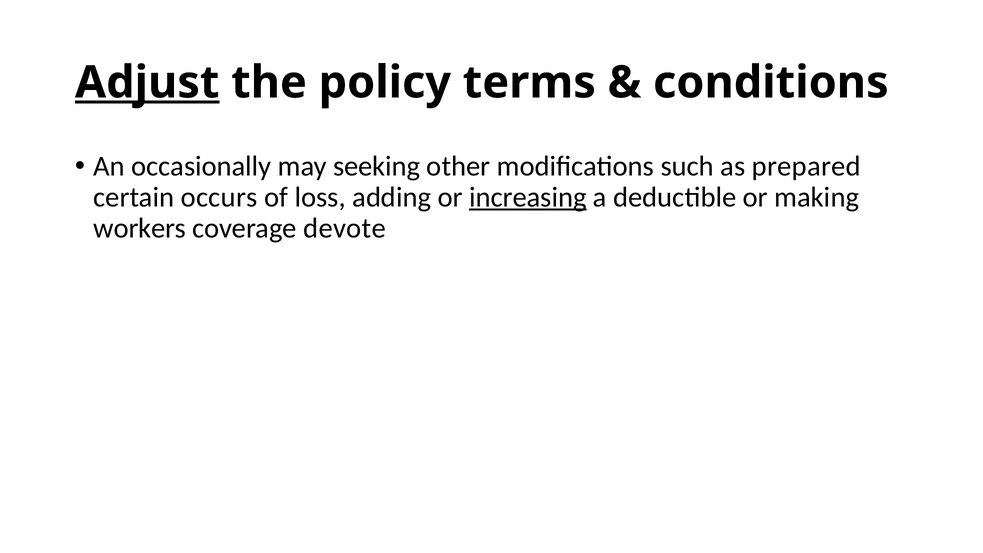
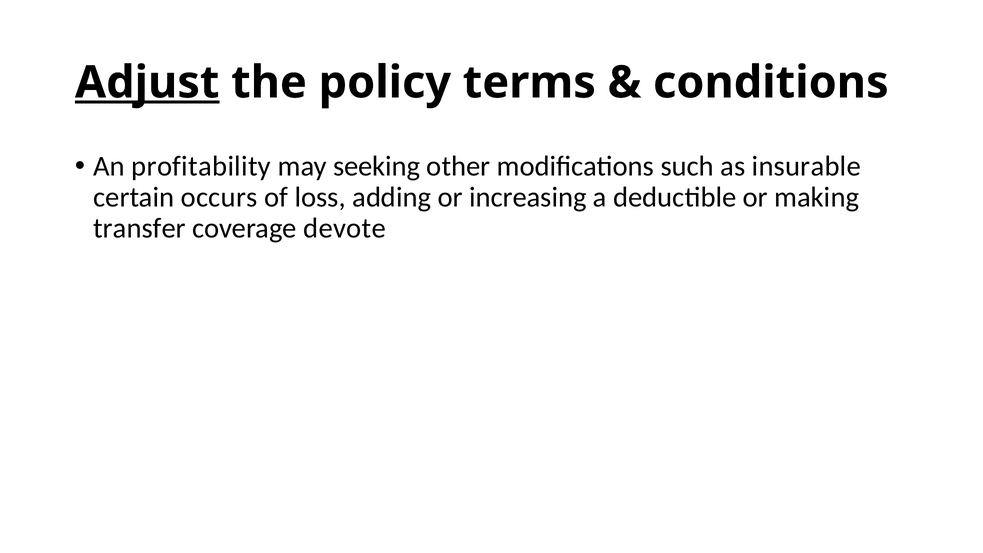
occasionally: occasionally -> profitability (201, 166)
prepared: prepared -> insurable (806, 166)
increasing underline: present -> none (528, 197)
workers: workers -> transfer (140, 228)
